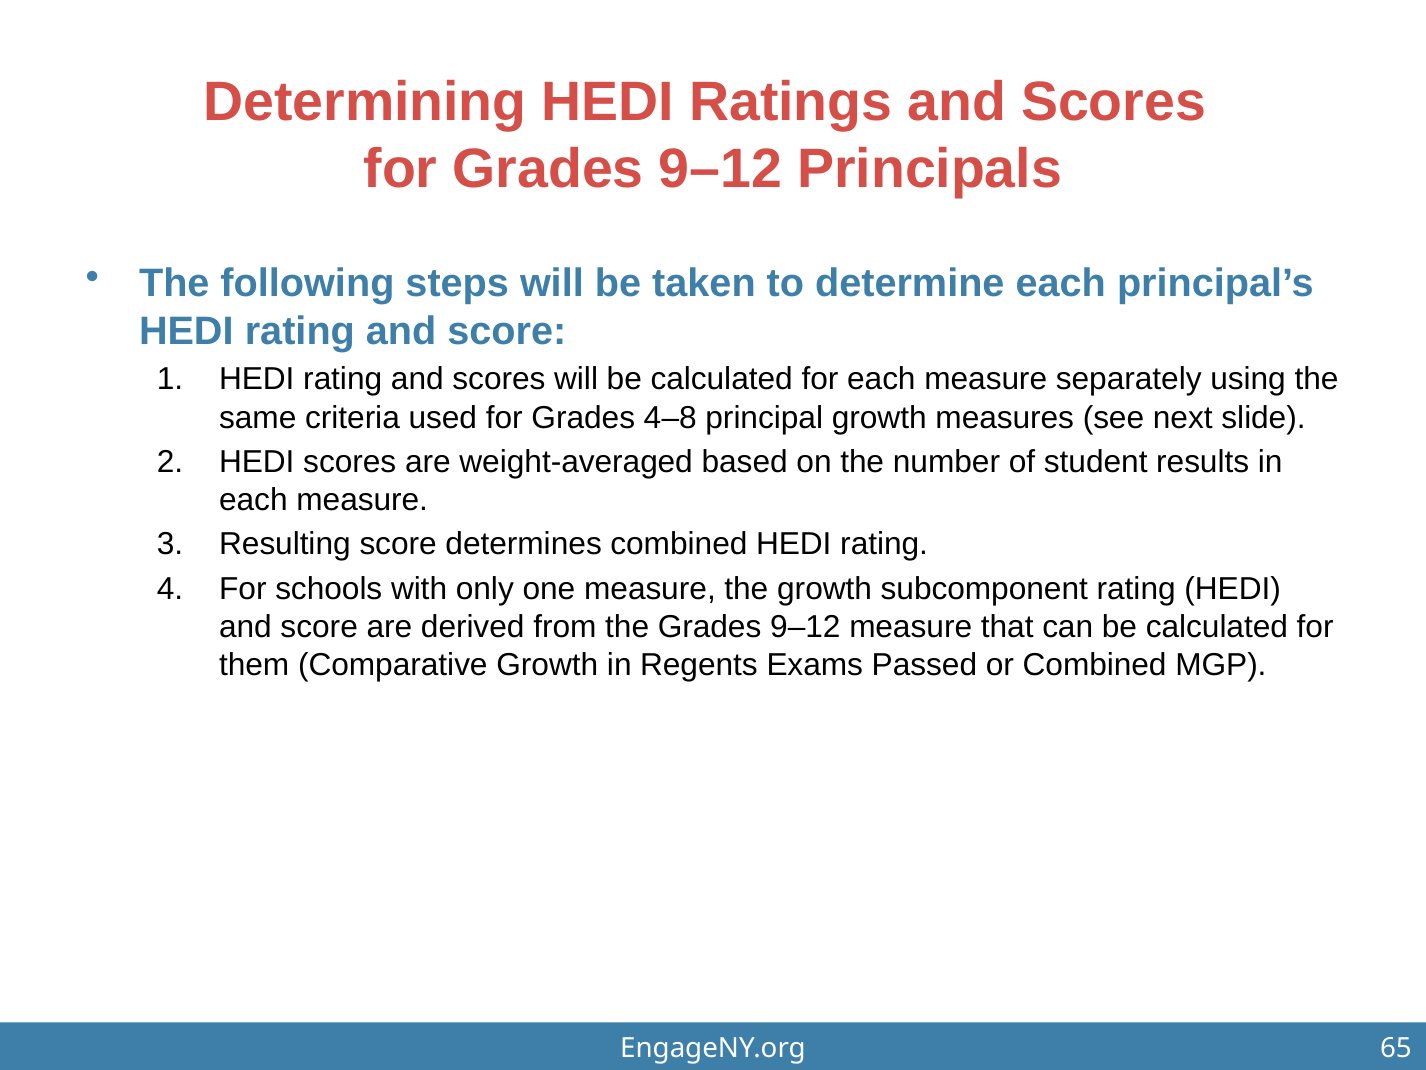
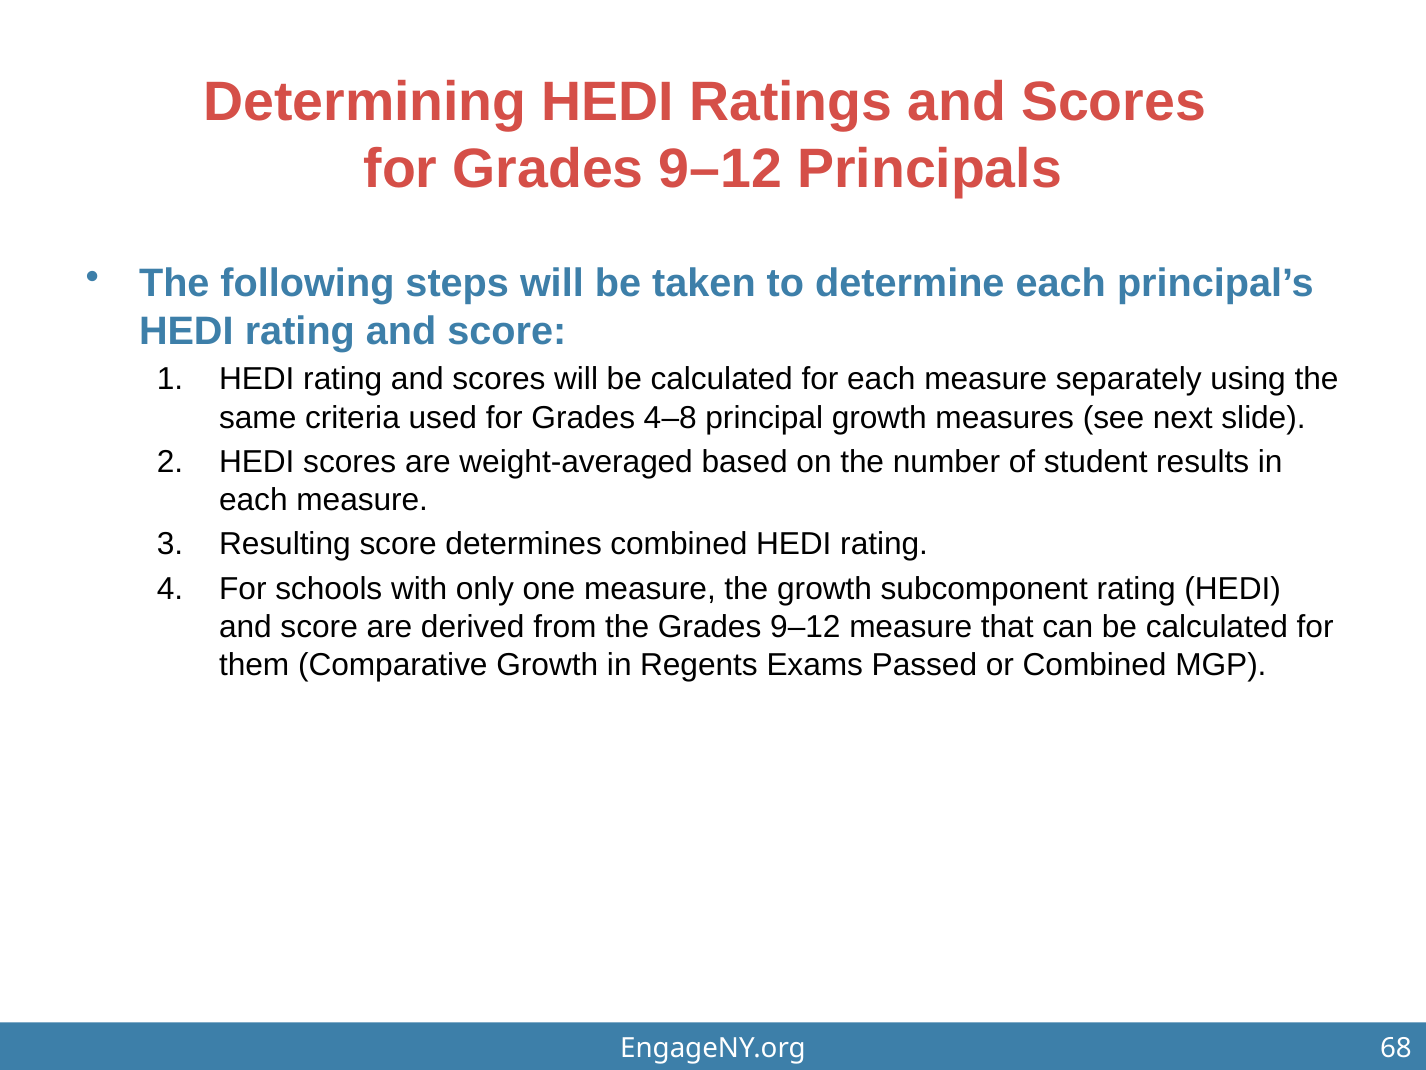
65: 65 -> 68 (1396, 1048)
